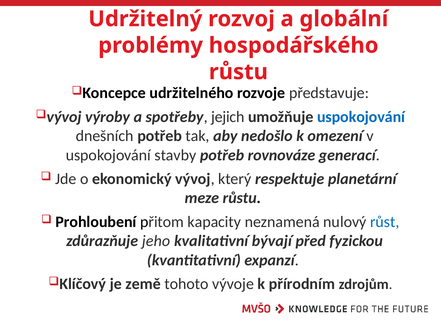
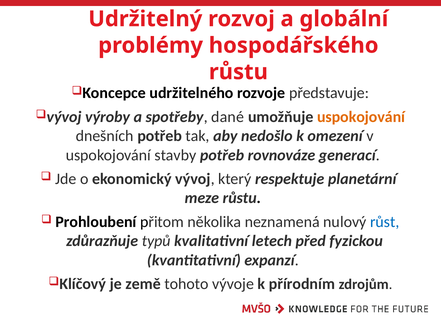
jejich: jejich -> dané (228, 117)
uspokojování colour: blue -> orange (361, 117)
kapacity: kapacity -> několika (214, 222)
jeho: jeho -> typů (156, 241)
bývají: bývají -> letech (272, 241)
